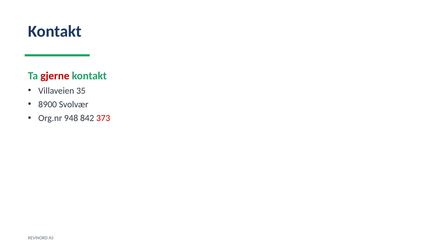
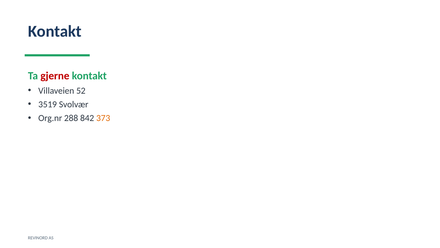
35: 35 -> 52 (81, 90)
8900: 8900 -> 3519 (48, 104)
948: 948 -> 288 (71, 118)
373 colour: red -> orange (103, 118)
